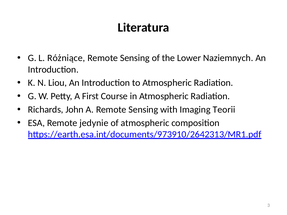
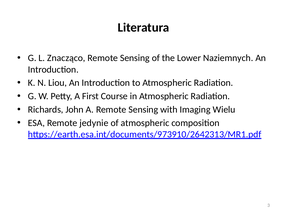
Różniące: Różniące -> Znacząco (66, 58)
Teorii: Teorii -> Wielu (224, 110)
